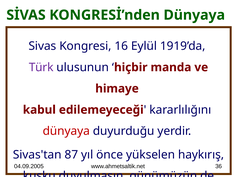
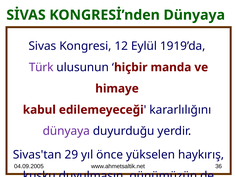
16: 16 -> 12 (121, 46)
dünyaya colour: red -> purple (66, 131)
87: 87 -> 29 (71, 155)
